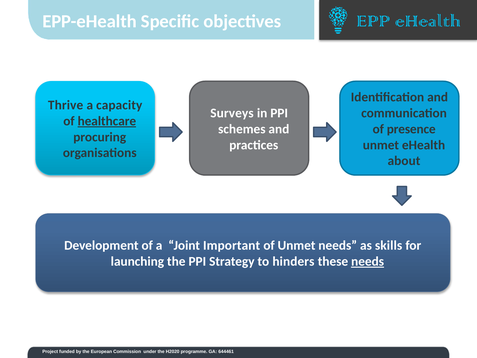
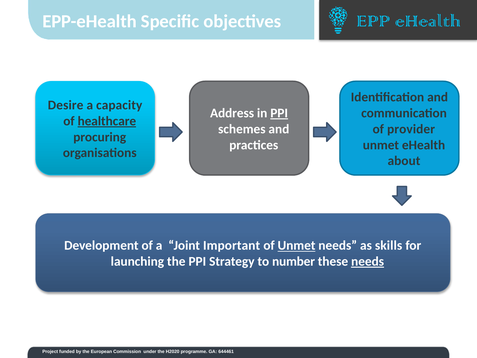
Thrive: Thrive -> Desire (66, 105)
Surveys: Surveys -> Address (232, 113)
PPI underline: none -> present (279, 113)
presence: presence -> provider (411, 129)
Unmet underline: none -> present (297, 245)
hinders: hinders -> number (294, 261)
